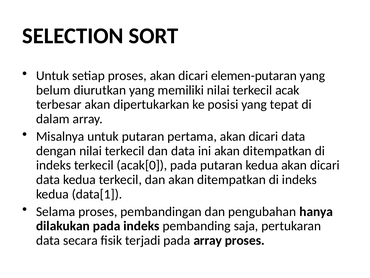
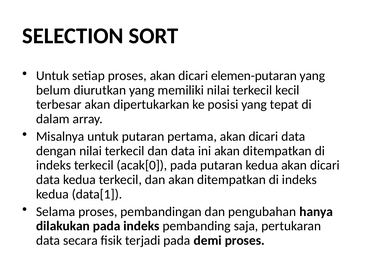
acak: acak -> kecil (287, 90)
pada array: array -> demi (208, 240)
